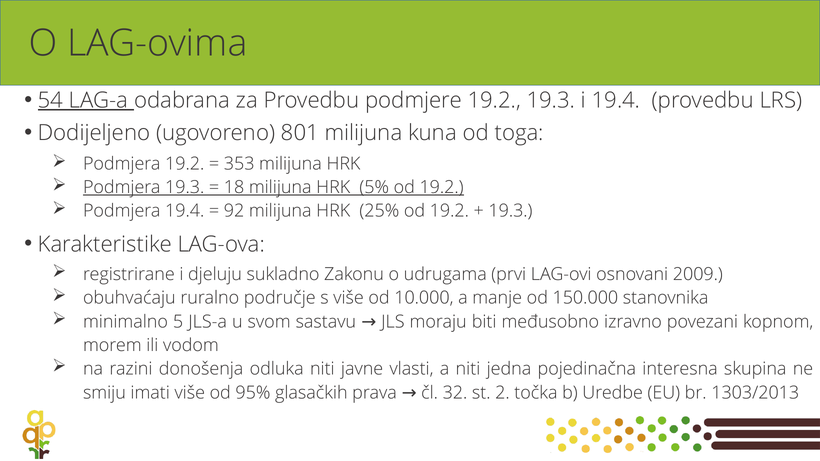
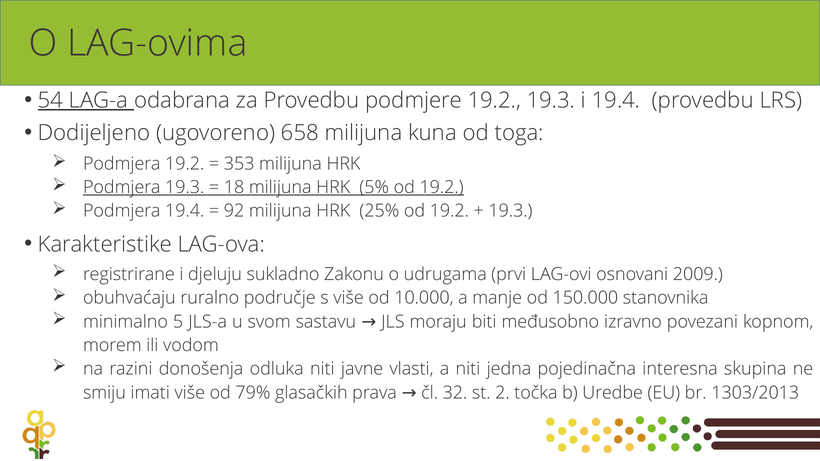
801: 801 -> 658 (300, 133)
95%: 95% -> 79% (253, 393)
